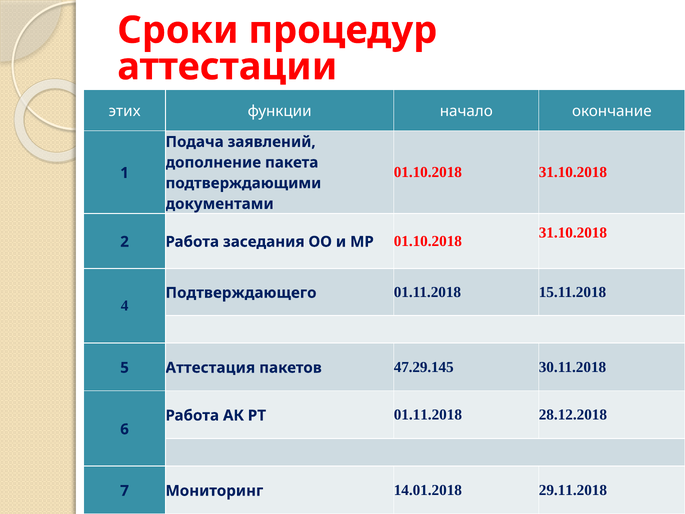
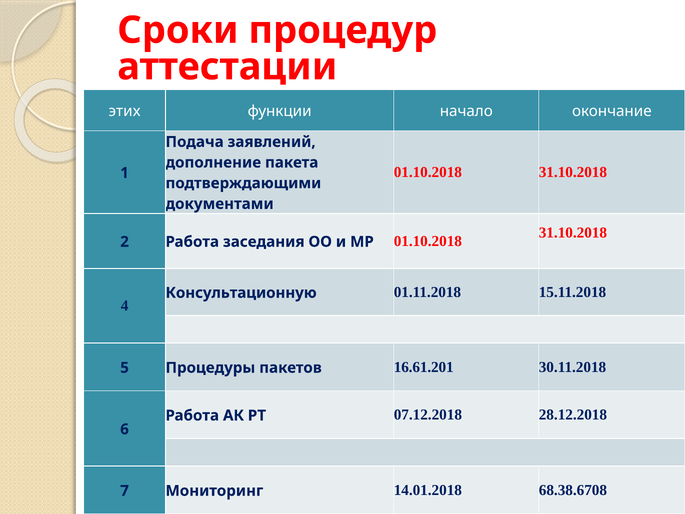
Подтверждающего: Подтверждающего -> Консультационную (241, 293)
Аттестация: Аттестация -> Процедуры (210, 368)
47.29.145: 47.29.145 -> 16.61.201 (424, 367)
РТ 01.11.2018: 01.11.2018 -> 07.12.2018 (428, 415)
29.11.2018: 29.11.2018 -> 68.38.6708 (573, 490)
